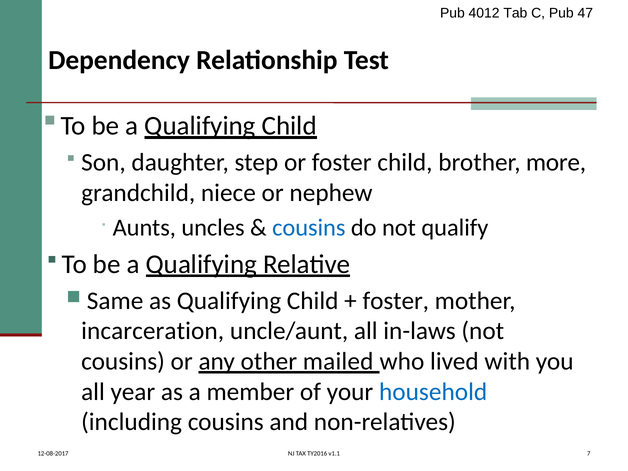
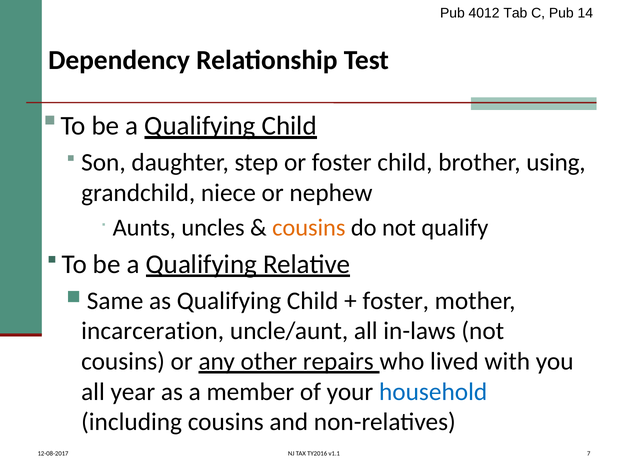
47: 47 -> 14 (585, 13)
more: more -> using (556, 162)
cousins colour: blue -> orange (309, 227)
mailed: mailed -> repairs (338, 361)
